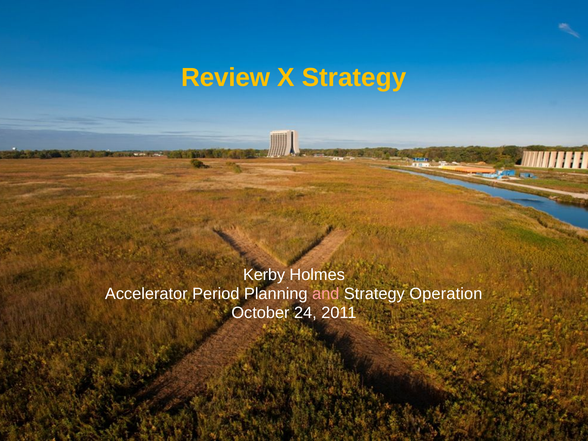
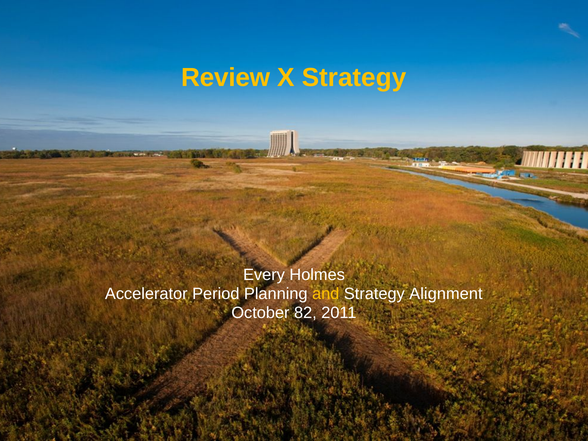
Kerby: Kerby -> Every (264, 275)
and colour: pink -> yellow (326, 294)
Operation: Operation -> Alignment (446, 294)
24: 24 -> 82 (305, 313)
